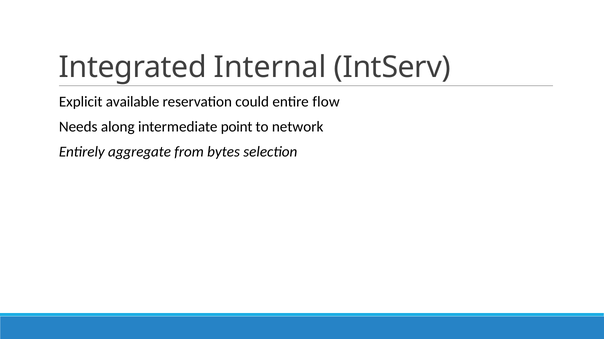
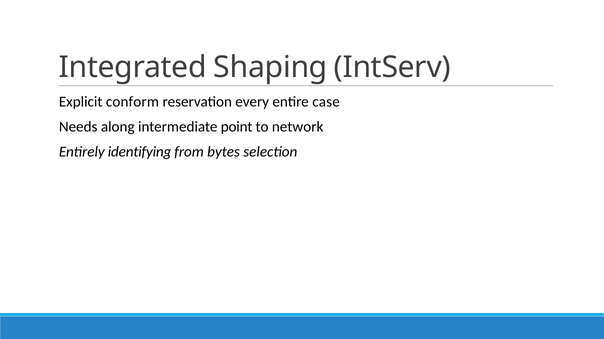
Internal: Internal -> Shaping (270, 68)
available: available -> conform (132, 102)
could: could -> every (252, 102)
flow: flow -> case (326, 102)
aggregate: aggregate -> identifying (140, 152)
